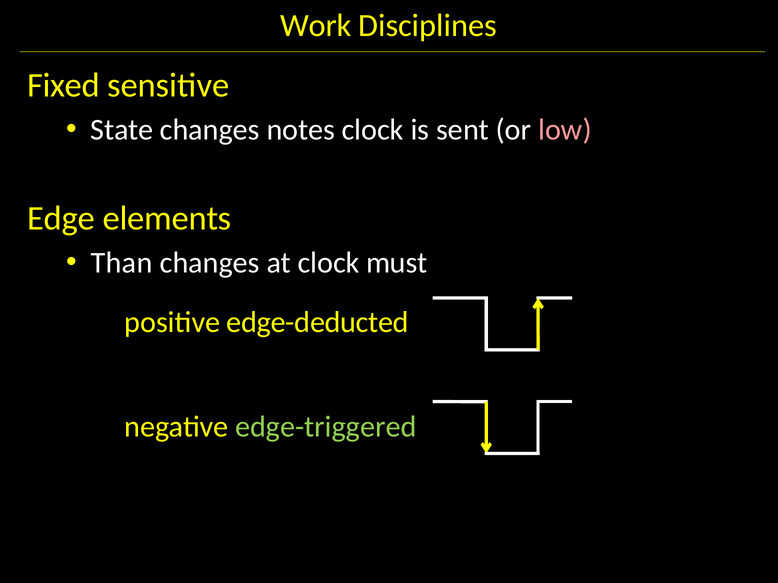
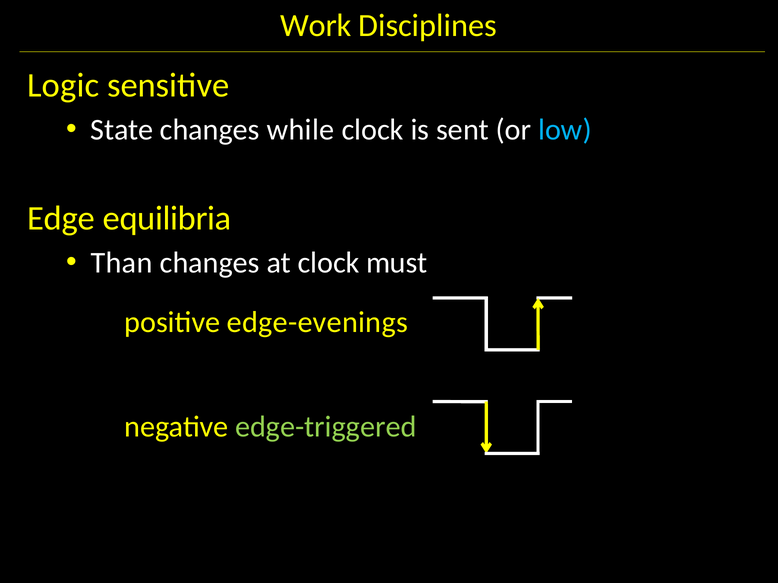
Fixed: Fixed -> Logic (63, 85)
notes: notes -> while (301, 130)
low colour: pink -> light blue (565, 130)
elements: elements -> equilibria (167, 218)
edge-deducted: edge-deducted -> edge-evenings (317, 322)
